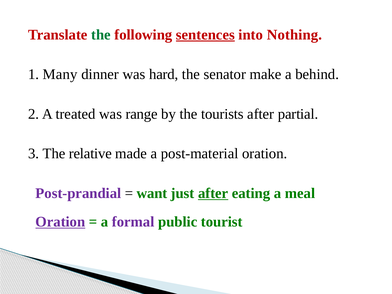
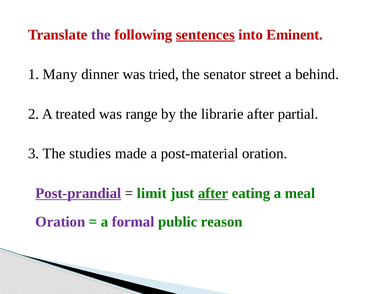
the colour: green -> purple (101, 35)
Nothing: Nothing -> Eminent (295, 35)
hard: hard -> tried (164, 74)
make: make -> street (266, 74)
tourists: tourists -> librarie (222, 114)
relative: relative -> studies (90, 154)
Post-prandial underline: none -> present (78, 193)
want: want -> limit (152, 193)
Oration underline: present -> none (60, 222)
tourist: tourist -> reason (222, 222)
